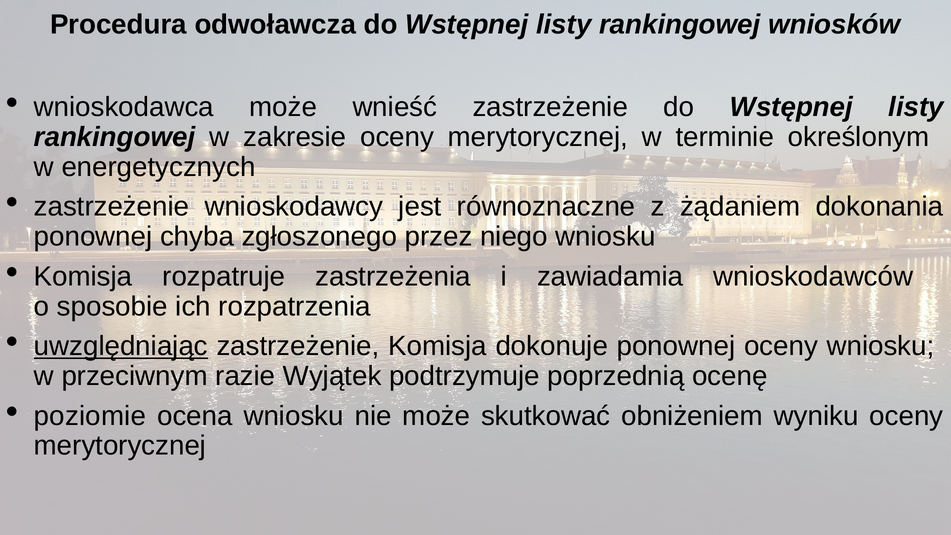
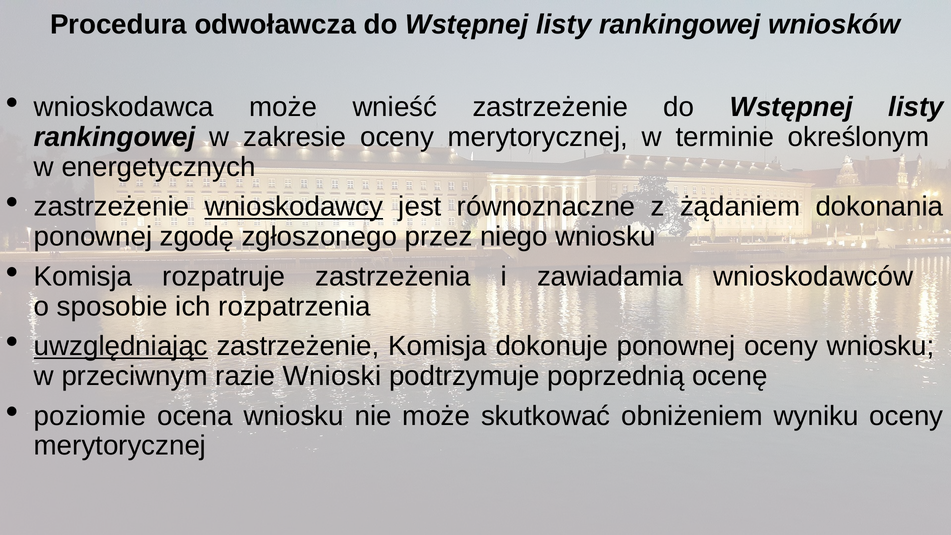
wnioskodawcy underline: none -> present (294, 207)
chyba: chyba -> zgodę (197, 237)
Wyjątek: Wyjątek -> Wnioski (332, 376)
